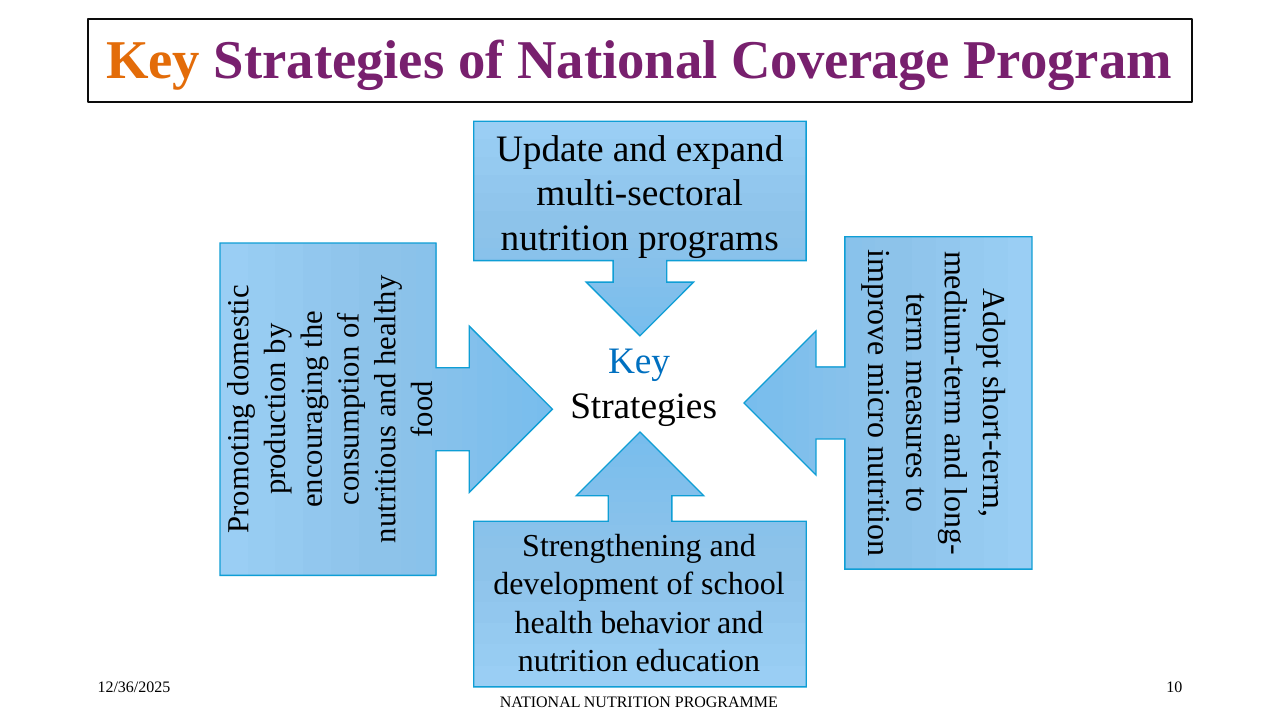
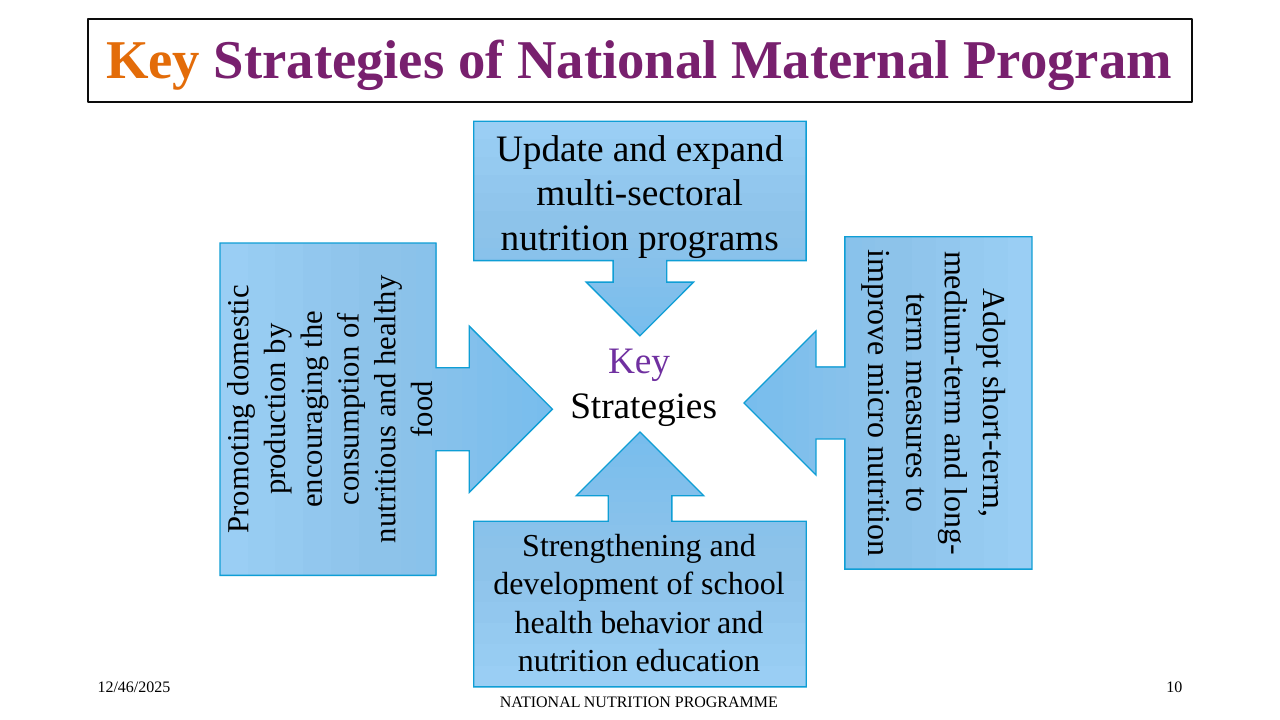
Coverage: Coverage -> Maternal (841, 60)
Key colour: blue -> purple (639, 362)
12/36/2025: 12/36/2025 -> 12/46/2025 (134, 688)
